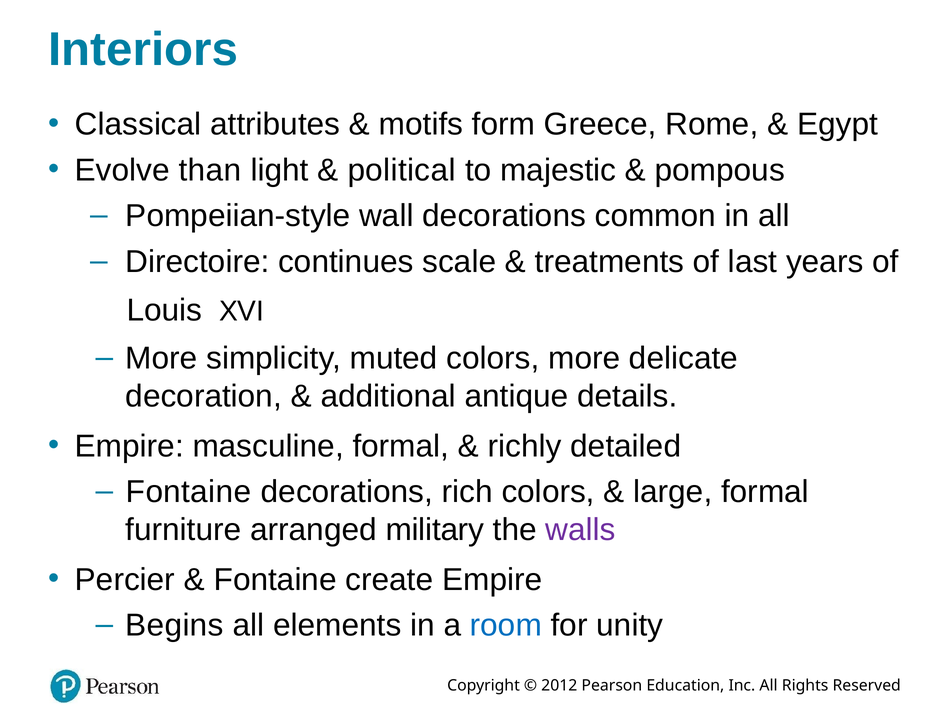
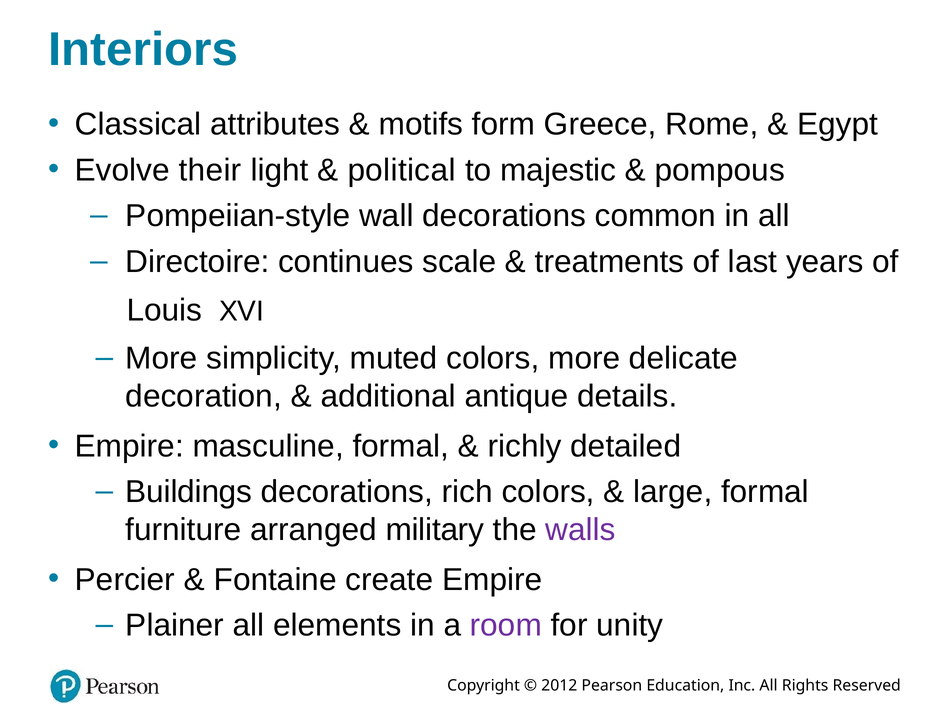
than: than -> their (210, 170)
Fontaine: Fontaine -> Buildings (189, 492)
Begins: Begins -> Plainer (175, 626)
room colour: blue -> purple (506, 626)
